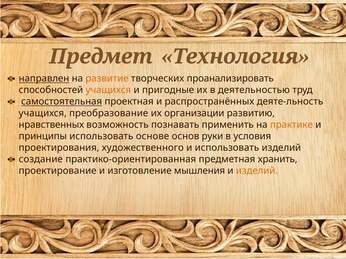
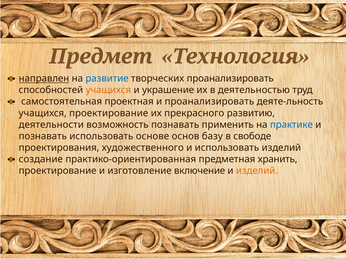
развитие colour: orange -> blue (107, 79)
пригодные: пригодные -> украшение (168, 90)
самостоятельная underline: present -> none (62, 102)
и распространённых: распространённых -> проанализировать (209, 102)
учащихся преобразование: преобразование -> проектирование (109, 113)
организации: организации -> прекрасного (194, 113)
нравственных: нравственных -> деятельности (51, 125)
практике colour: orange -> blue (291, 125)
принципы: принципы -> познавать (43, 136)
руки: руки -> базу (212, 136)
условия: условия -> свободе (252, 136)
мышления: мышления -> включение (200, 171)
